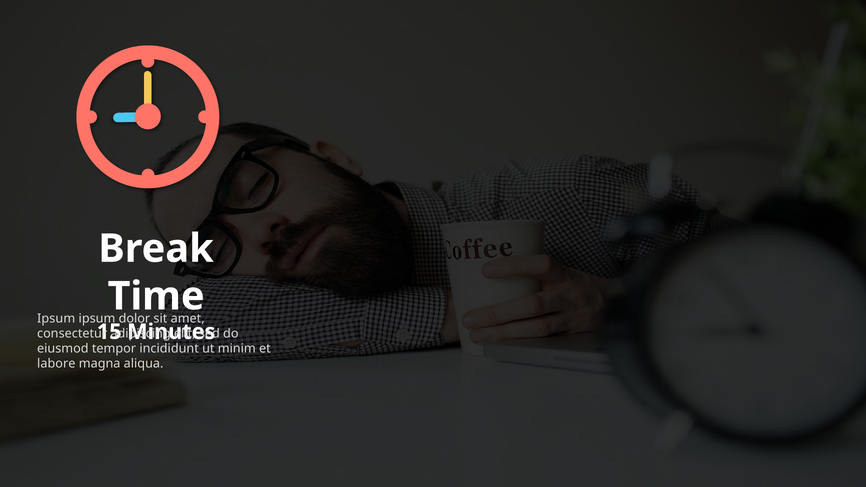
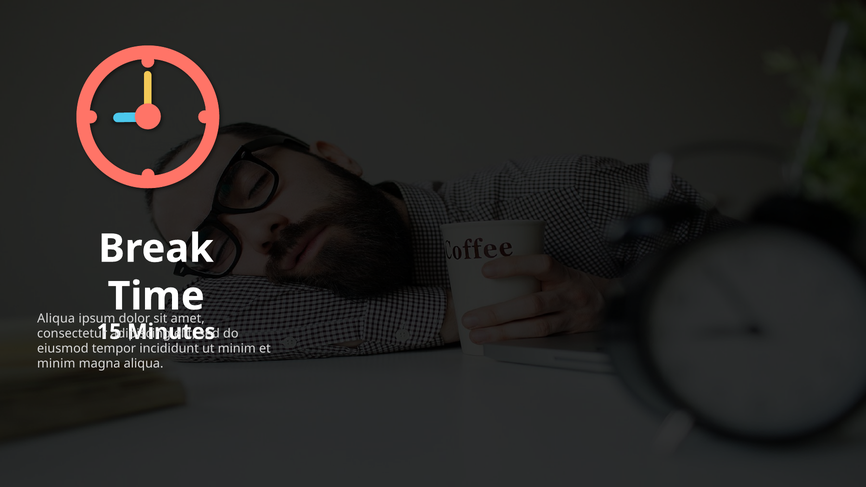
Ipsum: Ipsum -> Aliqua (56, 318)
labore: labore -> minim (56, 364)
